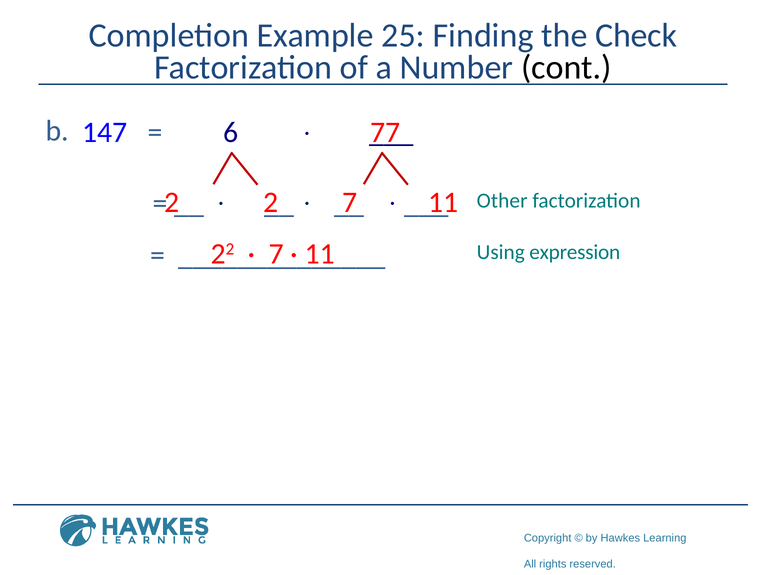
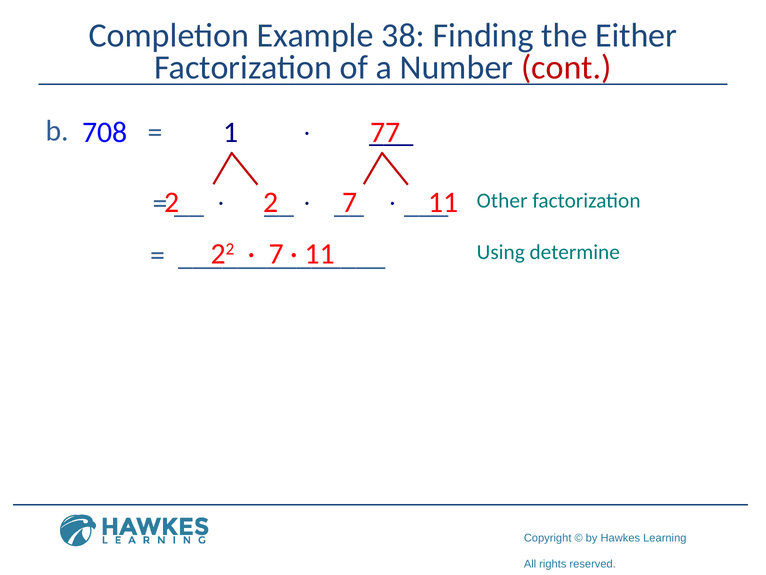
25: 25 -> 38 (403, 36)
Check: Check -> Either (636, 36)
cont colour: black -> red (566, 67)
147: 147 -> 708 (105, 132)
6: 6 -> 1 (231, 132)
expression: expression -> determine (575, 252)
